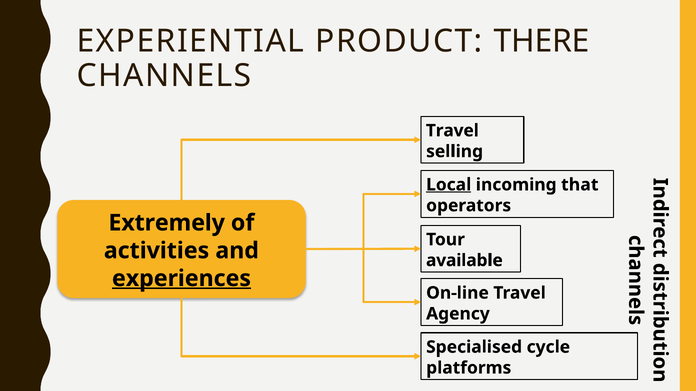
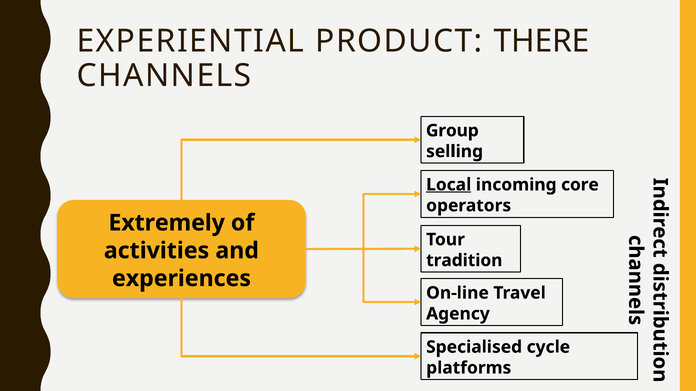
Travel: Travel -> Group (452, 131)
that: that -> core (580, 185)
available: available -> tradition (464, 261)
experiences underline: present -> none (181, 279)
